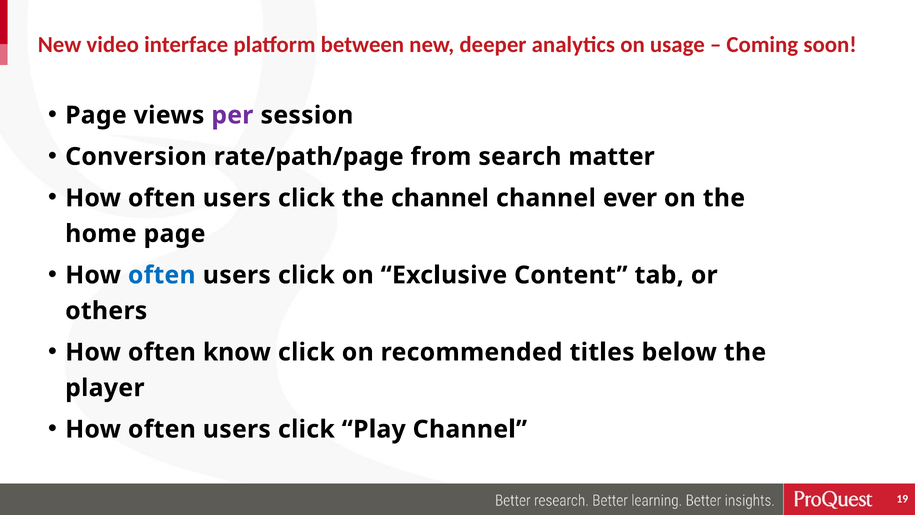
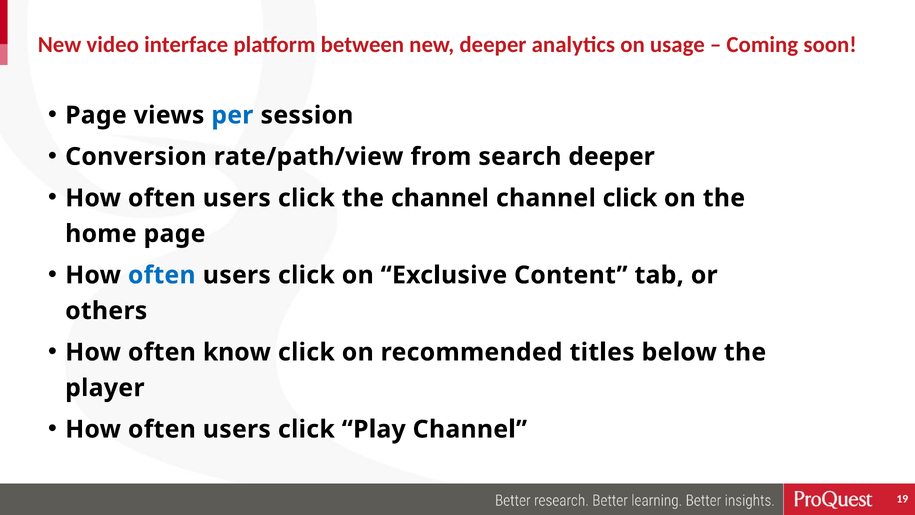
per colour: purple -> blue (232, 115)
rate/path/page: rate/path/page -> rate/path/view (309, 157)
search matter: matter -> deeper (612, 157)
channel ever: ever -> click (630, 198)
